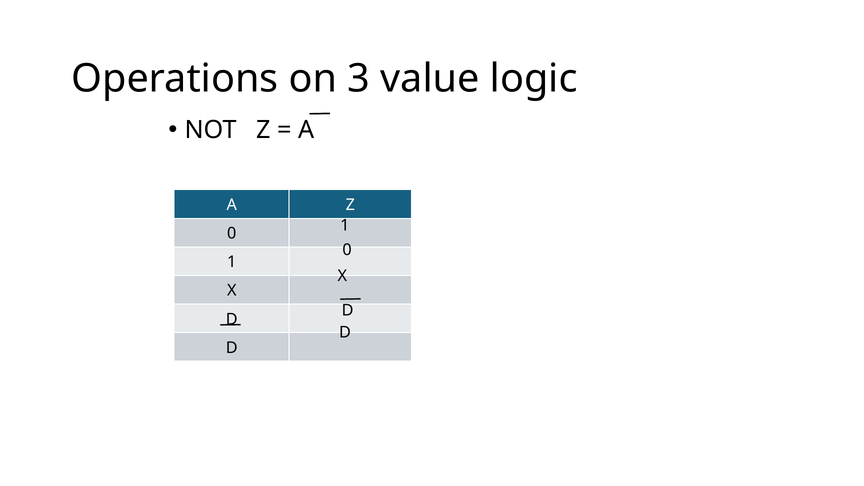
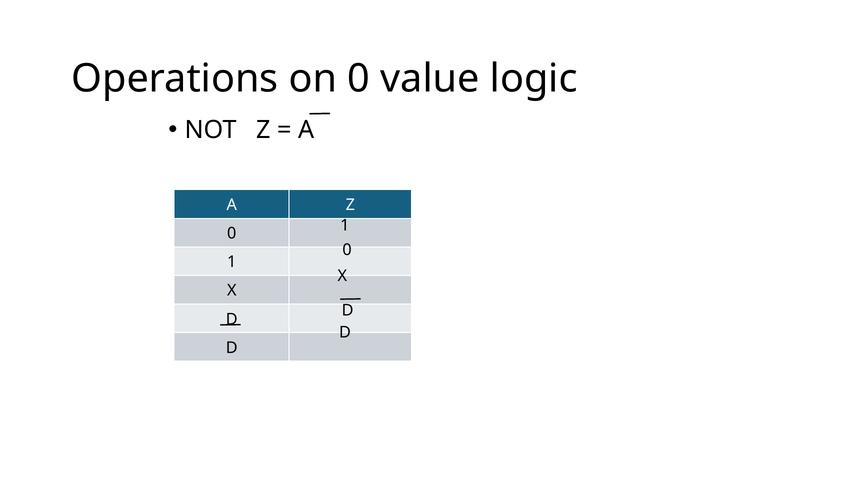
on 3: 3 -> 0 (359, 79)
